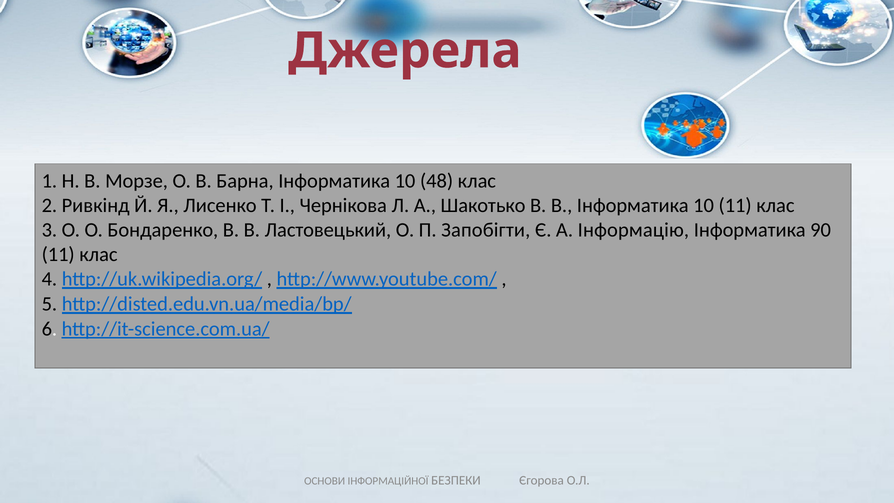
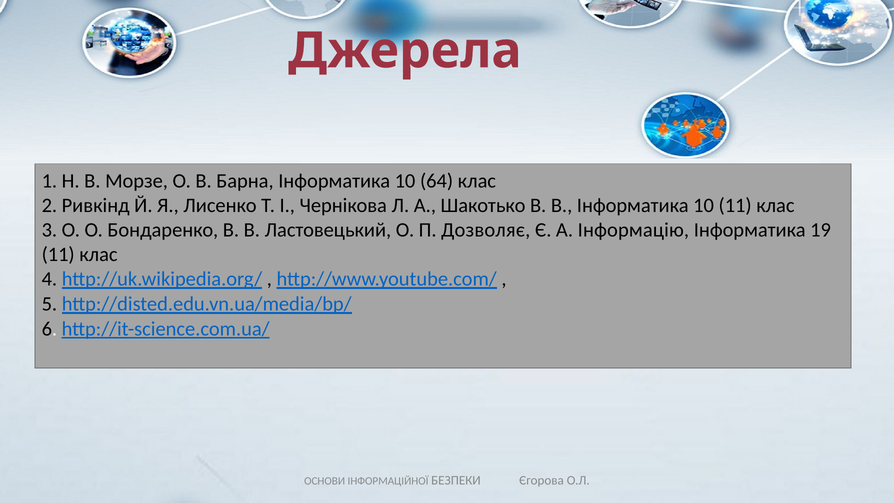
48: 48 -> 64 (437, 181)
Запобігти: Запобігти -> Дозволяє (486, 230)
90: 90 -> 19 (821, 230)
